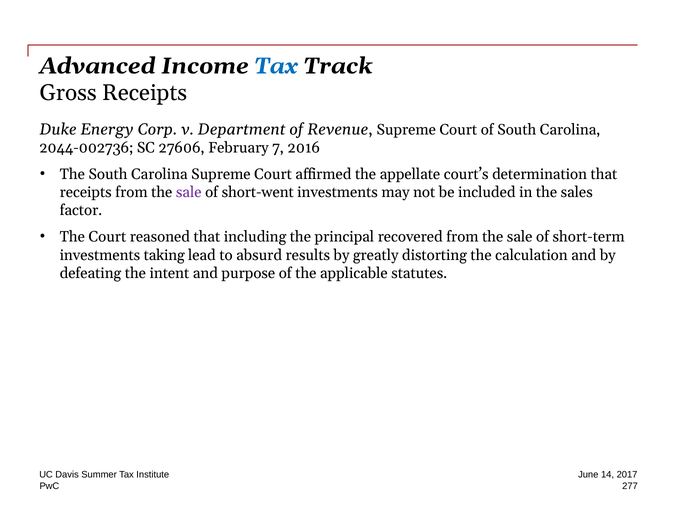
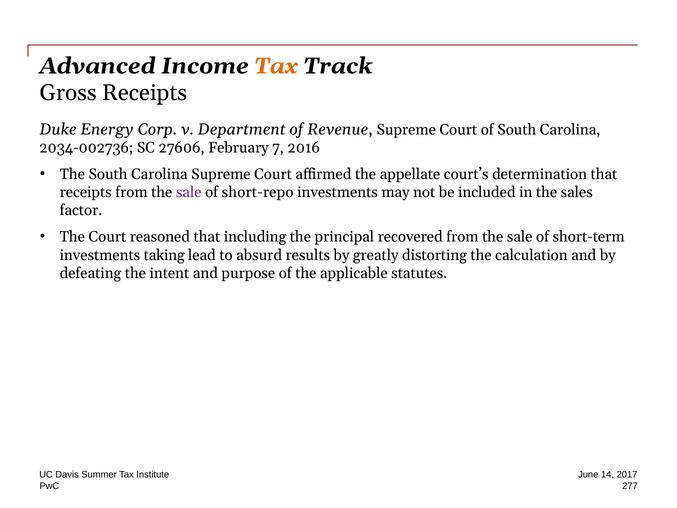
Tax colour: blue -> orange (276, 66)
2044-002736: 2044-002736 -> 2034-002736 (86, 148)
short-went: short-went -> short-repo (258, 192)
